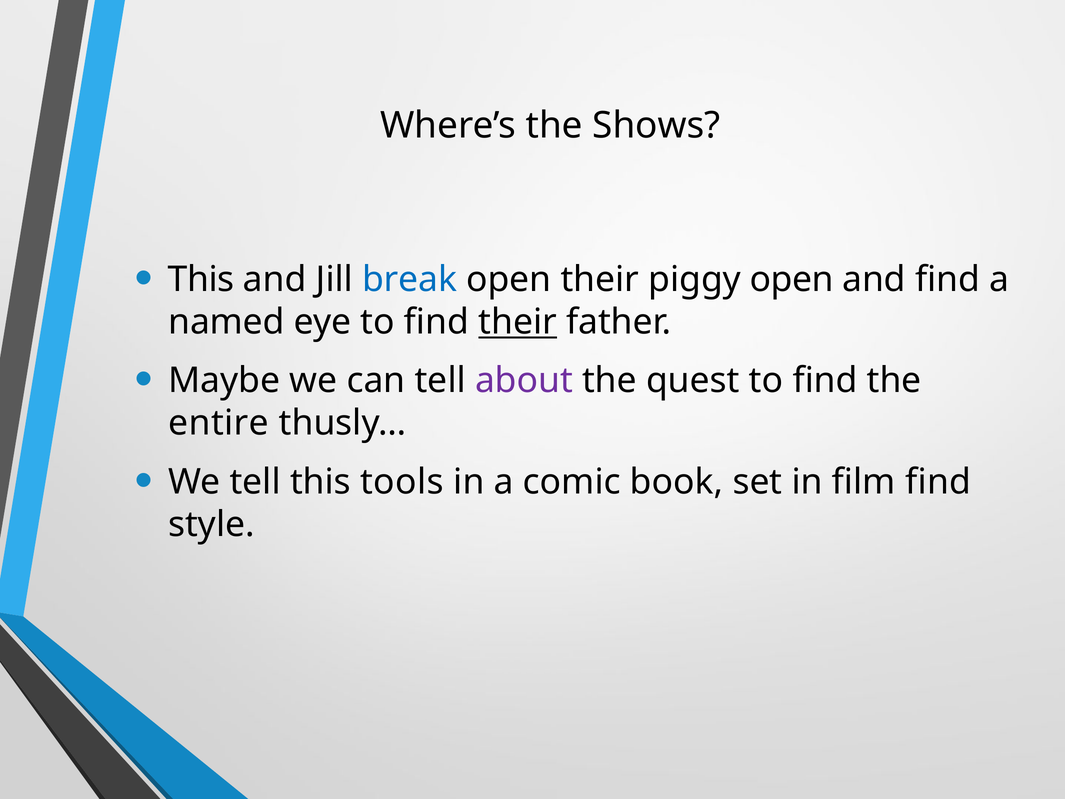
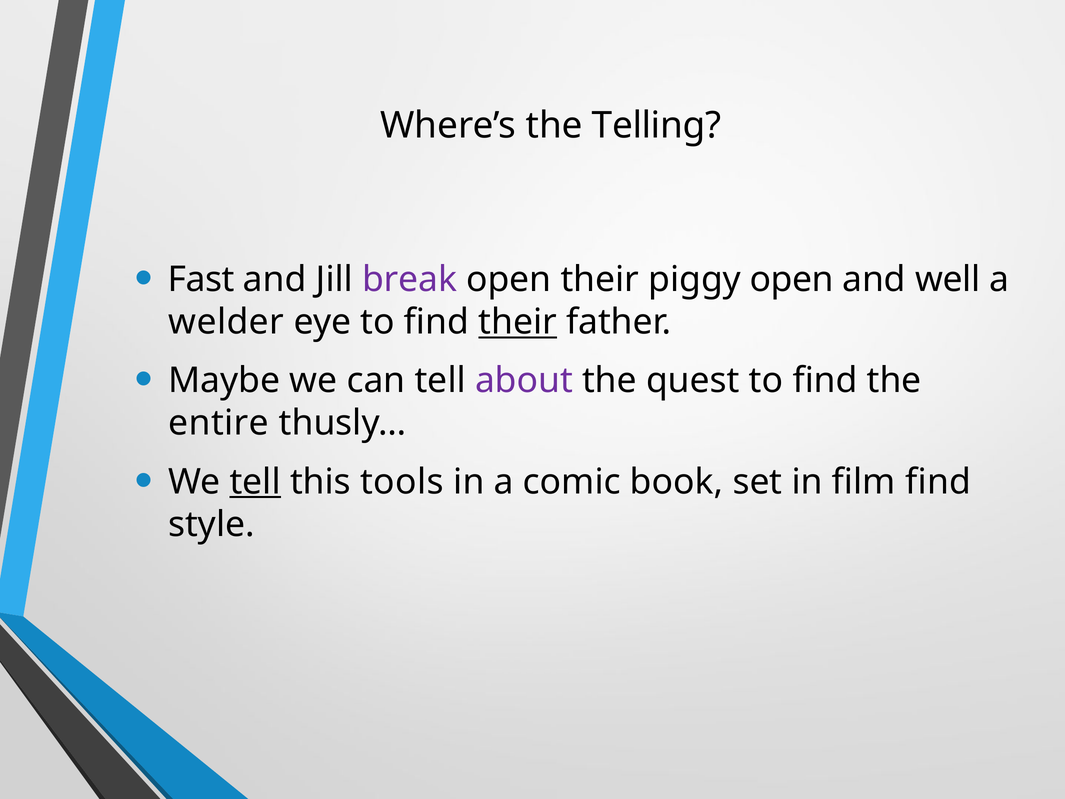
Shows: Shows -> Telling (657, 126)
This: This -> Fast (201, 279)
break colour: blue -> purple (410, 279)
and find: find -> well (948, 279)
named: named -> welder (226, 322)
tell underline: none -> present (255, 482)
